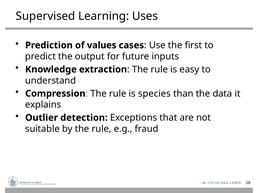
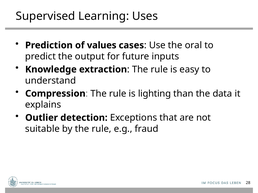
first: first -> oral (193, 45)
species: species -> lighting (155, 94)
